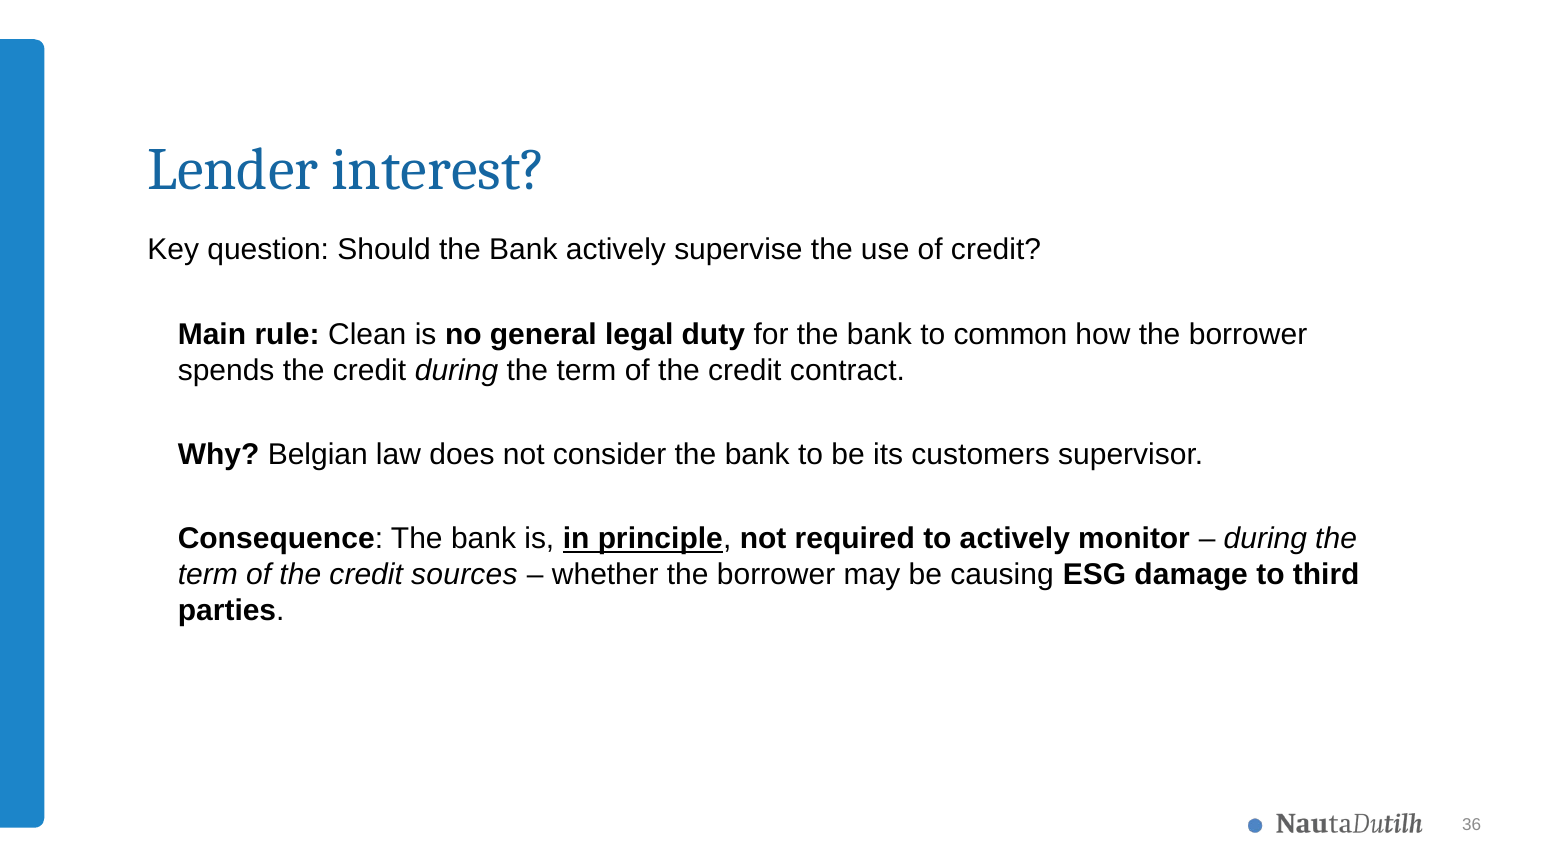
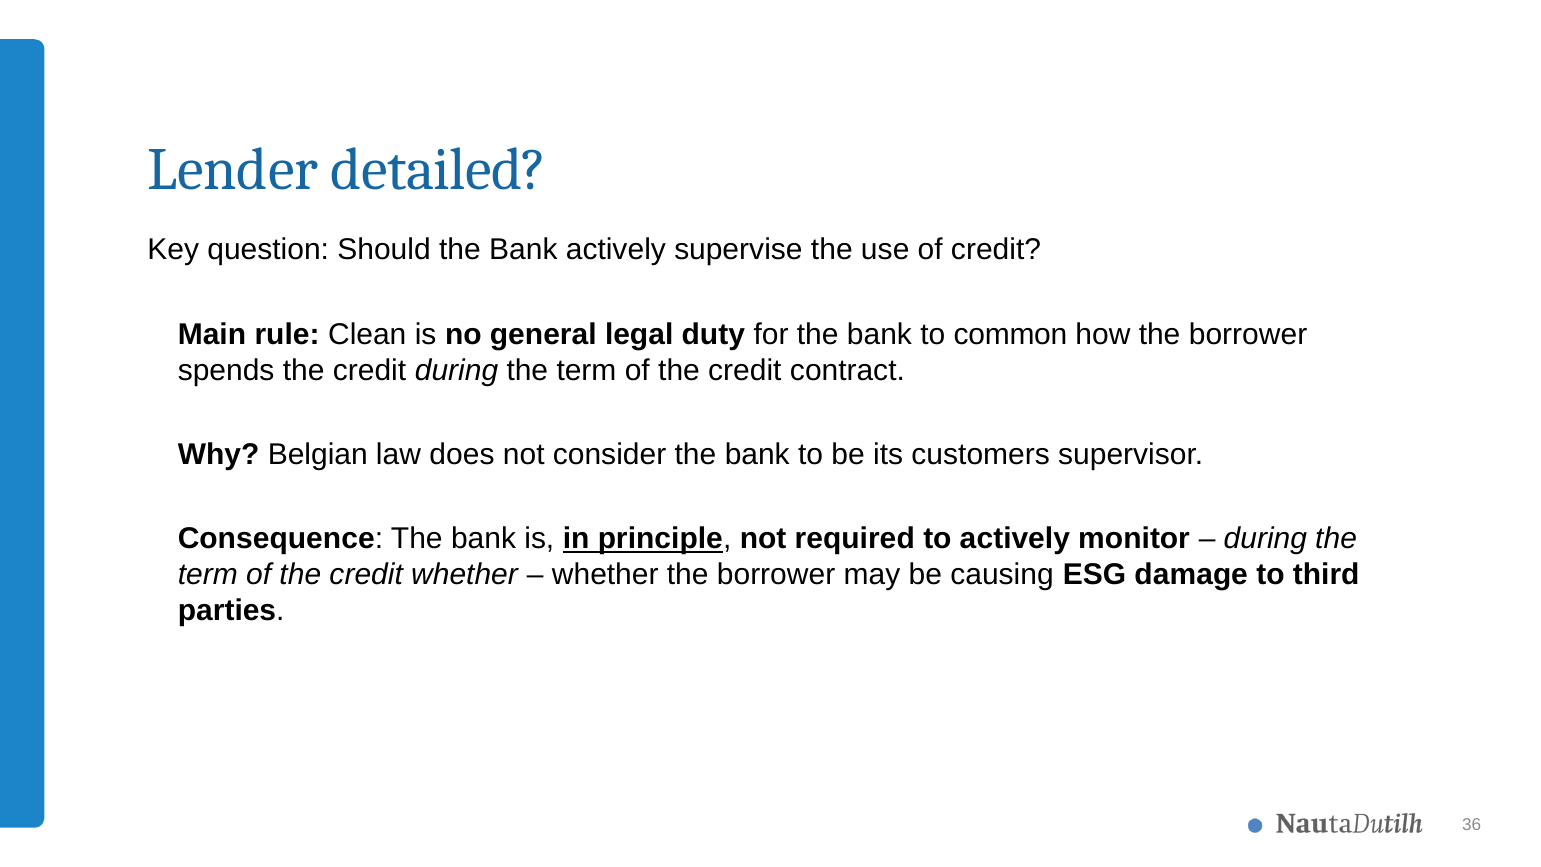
interest: interest -> detailed (439, 170)
credit sources: sources -> whether (465, 574)
